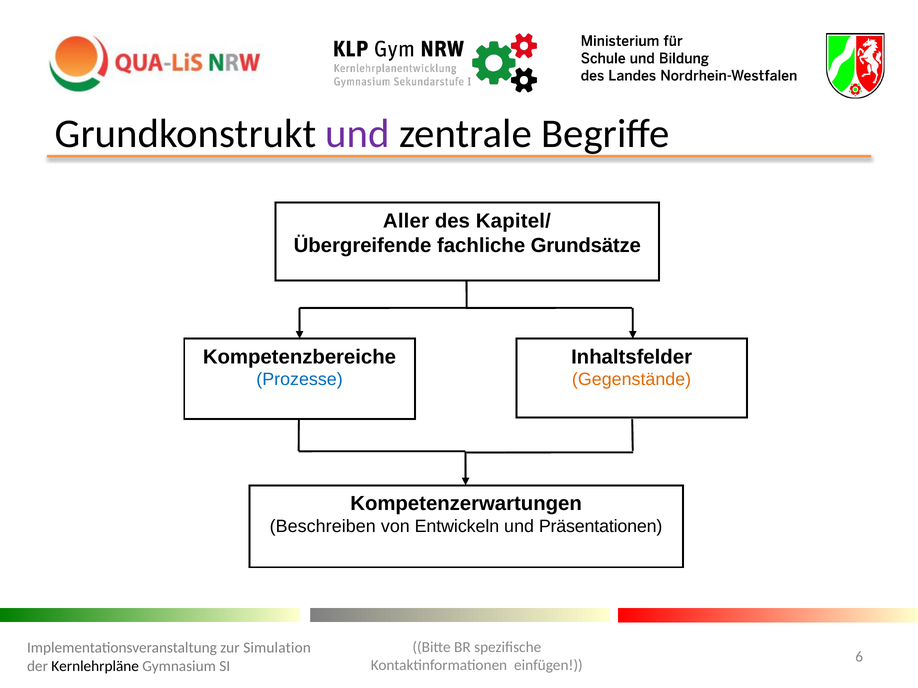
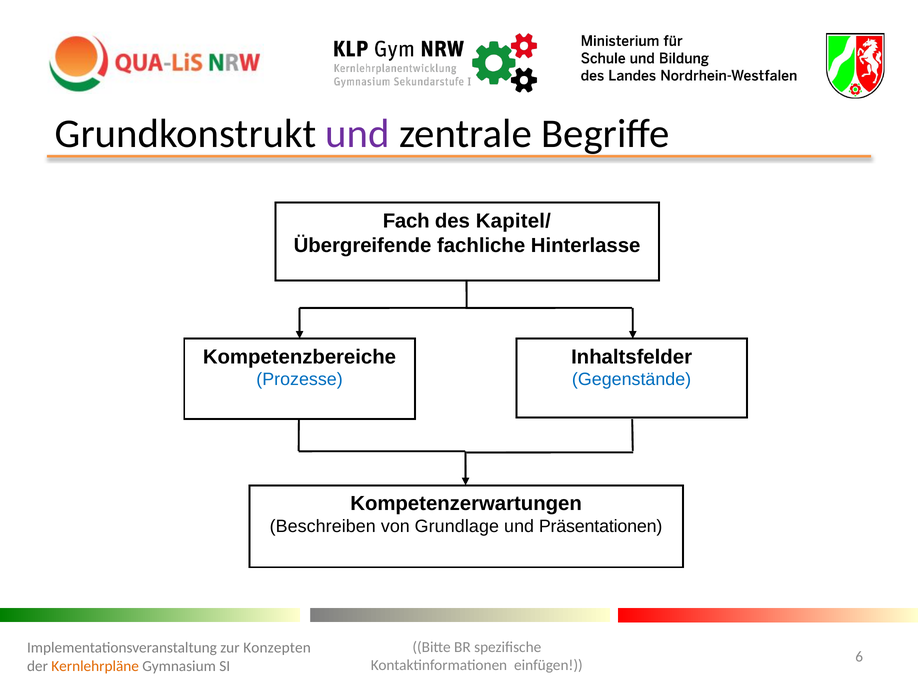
Aller: Aller -> Fach (406, 221)
Grundsätze: Grundsätze -> Hinterlasse (586, 245)
Gegenstände colour: orange -> blue (632, 380)
Entwickeln: Entwickeln -> Grundlage (457, 527)
Simulation: Simulation -> Konzepten (277, 648)
Kernlehrpläne colour: black -> orange (95, 667)
